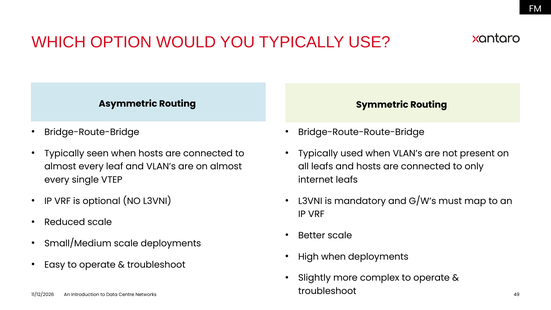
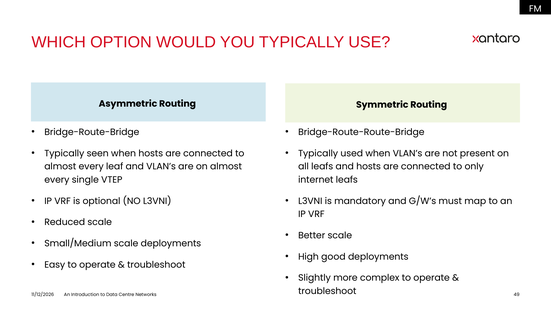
High when: when -> good (333, 257)
